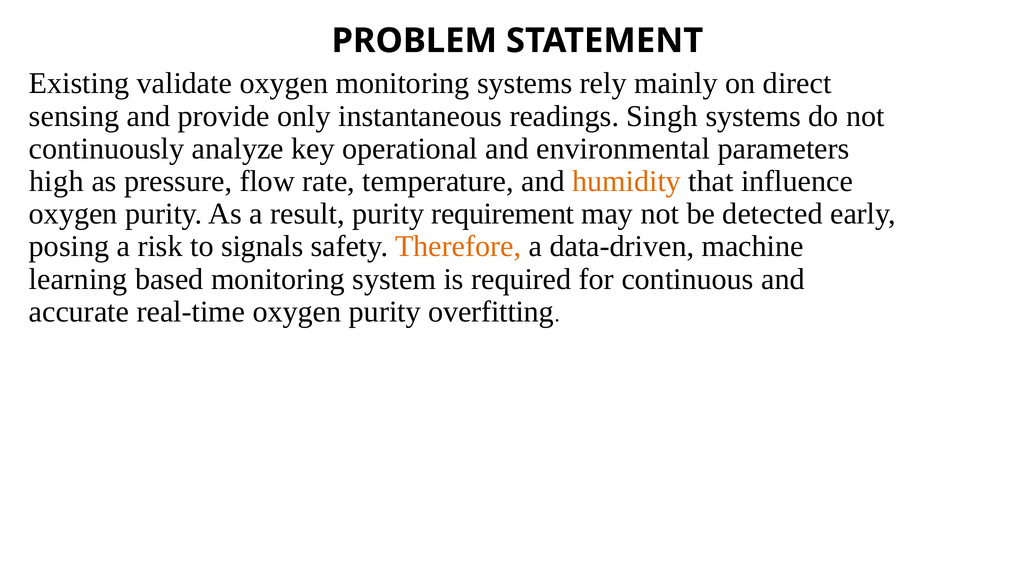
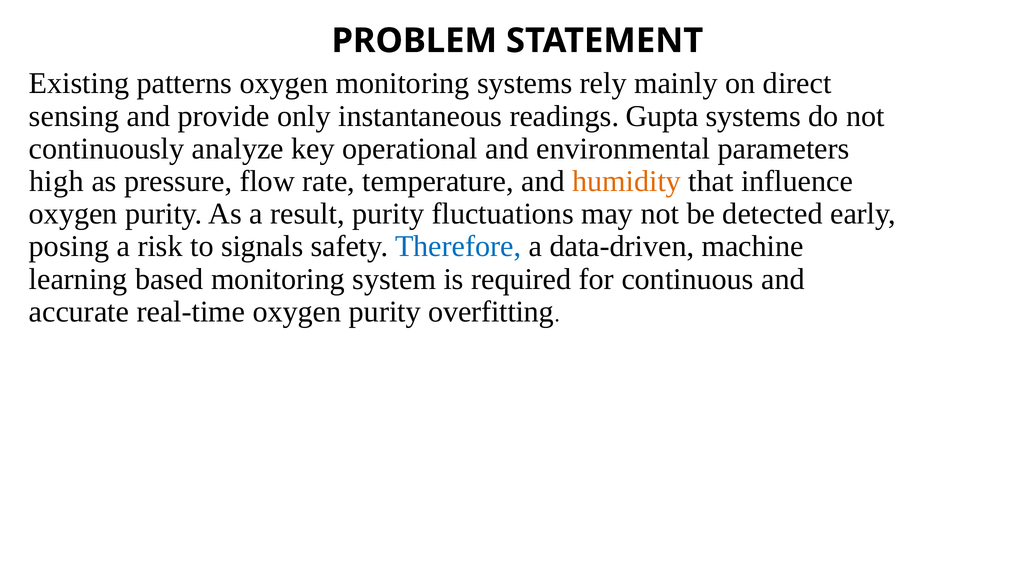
validate: validate -> patterns (184, 84)
Singh: Singh -> Gupta (662, 116)
requirement: requirement -> fluctuations (503, 214)
Therefore colour: orange -> blue (458, 247)
